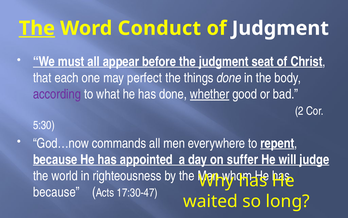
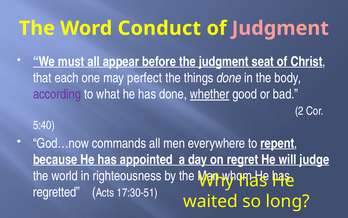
The underline: present -> none (37, 28)
Judgment colour: white -> pink (280, 28)
5:30: 5:30 -> 5:40 (44, 125)
suffer: suffer -> regret (243, 159)
because: because -> regretted (56, 192)
17:30-47: 17:30-47 -> 17:30-51 (137, 192)
